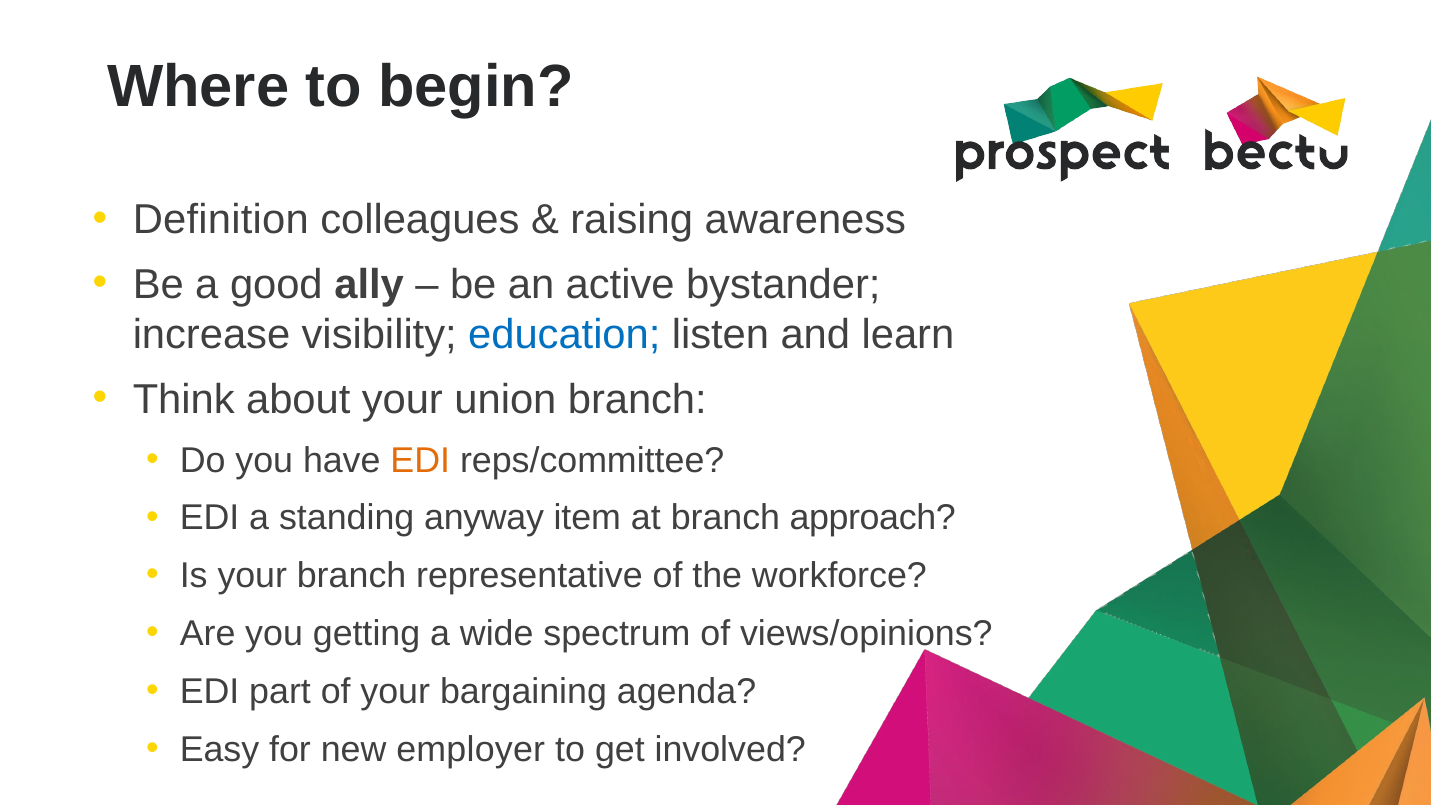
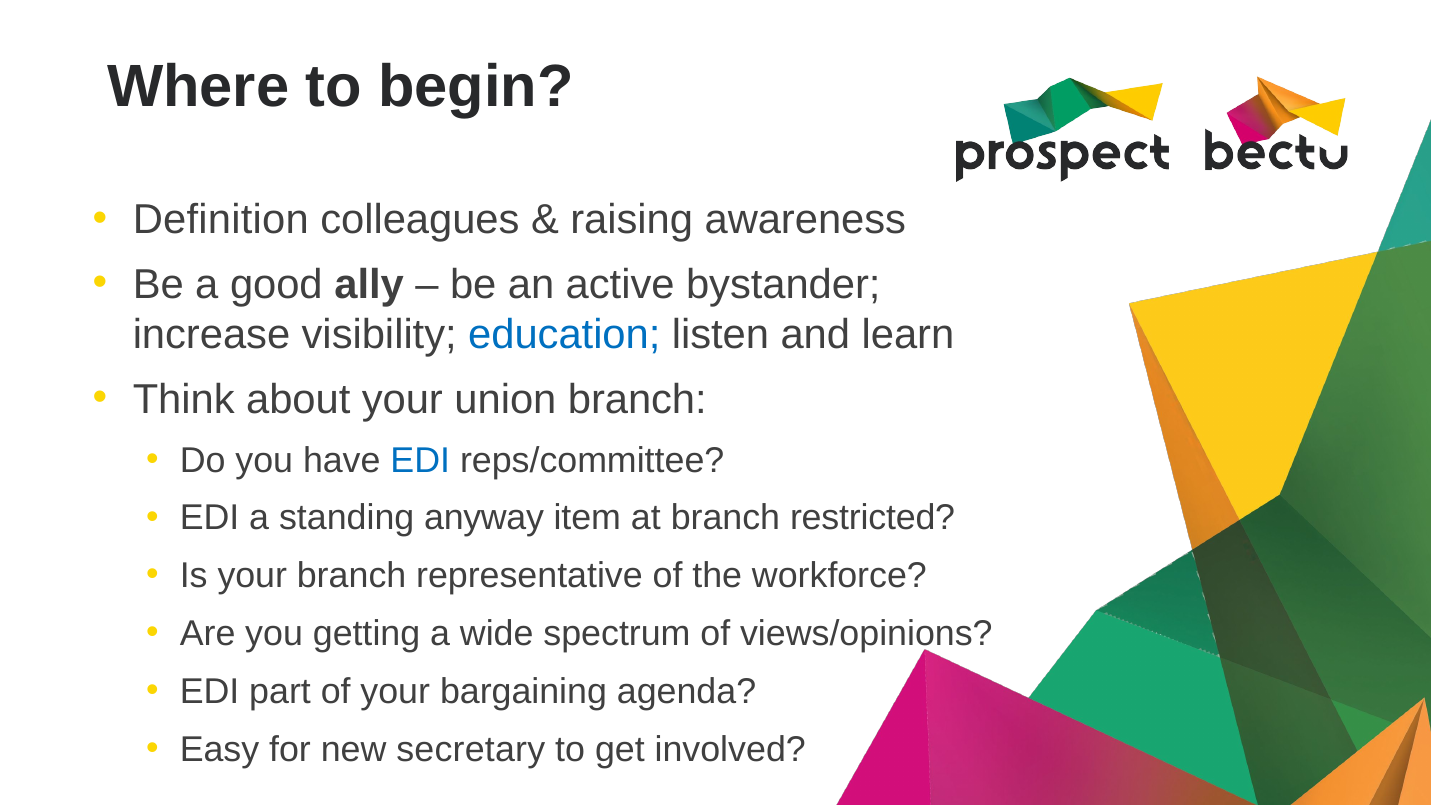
EDI colour: orange -> blue (420, 460)
approach: approach -> restricted (873, 518)
employer: employer -> secretary (471, 750)
